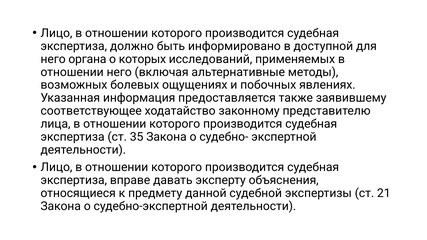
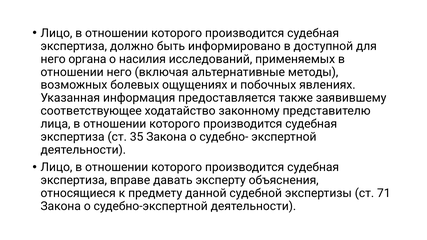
которых: которых -> насилия (142, 59)
21: 21 -> 71 (384, 193)
